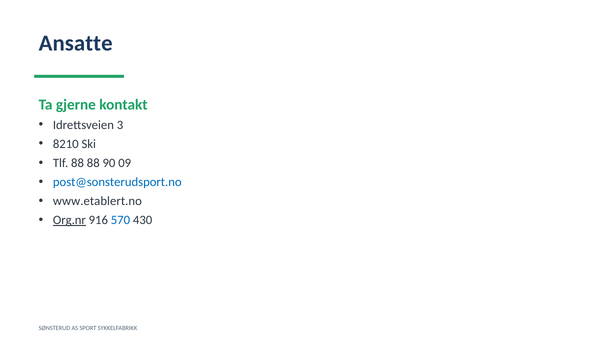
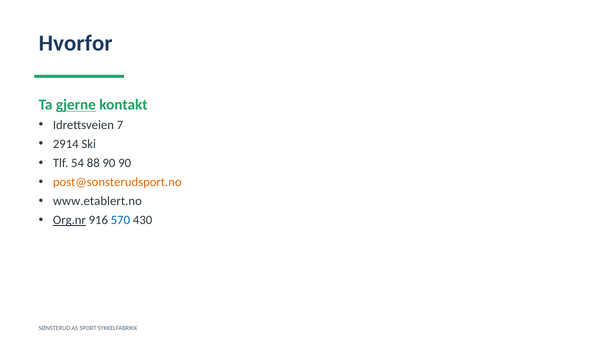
Ansatte: Ansatte -> Hvorfor (76, 43)
gjerne underline: none -> present (76, 105)
3: 3 -> 7 (120, 125)
8210: 8210 -> 2914 (66, 144)
Tlf 88: 88 -> 54 (78, 163)
90 09: 09 -> 90 (125, 163)
post@sonsterudsport.no colour: blue -> orange (117, 182)
